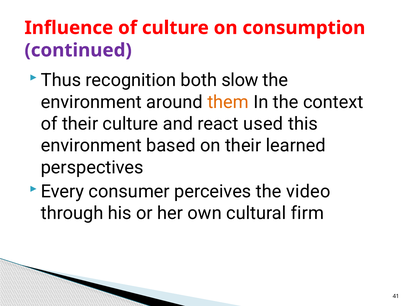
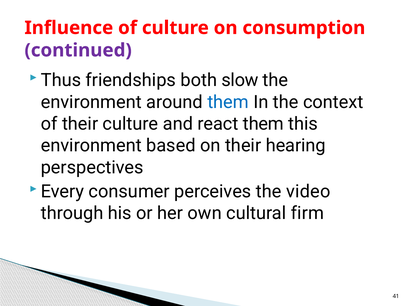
recognition: recognition -> friendships (131, 80)
them colour: orange -> blue (228, 102)
react used: used -> them (263, 124)
learned: learned -> hearing (296, 146)
